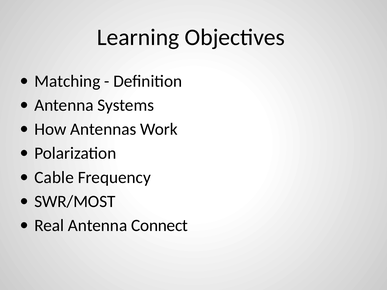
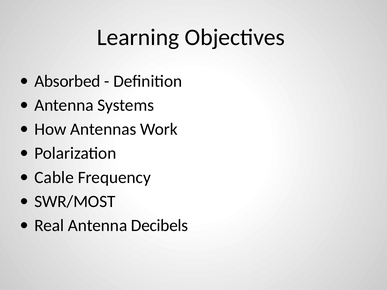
Matching: Matching -> Absorbed (67, 81)
Connect: Connect -> Decibels (160, 226)
